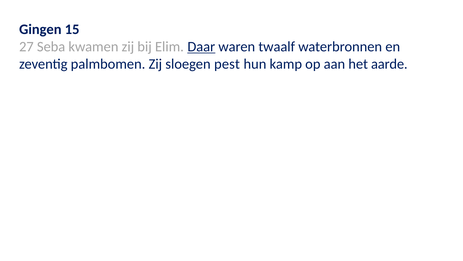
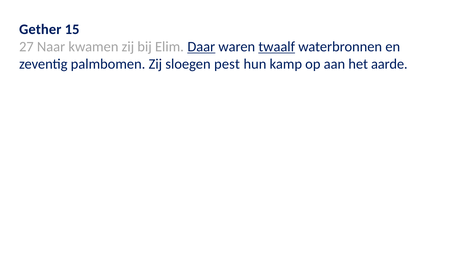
Gingen: Gingen -> Gether (40, 29)
Seba: Seba -> Naar (51, 47)
twaalf underline: none -> present (277, 47)
